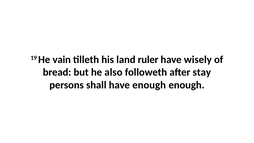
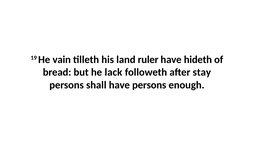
wisely: wisely -> hideth (198, 59)
also: also -> lack (113, 72)
have enough: enough -> persons (149, 85)
